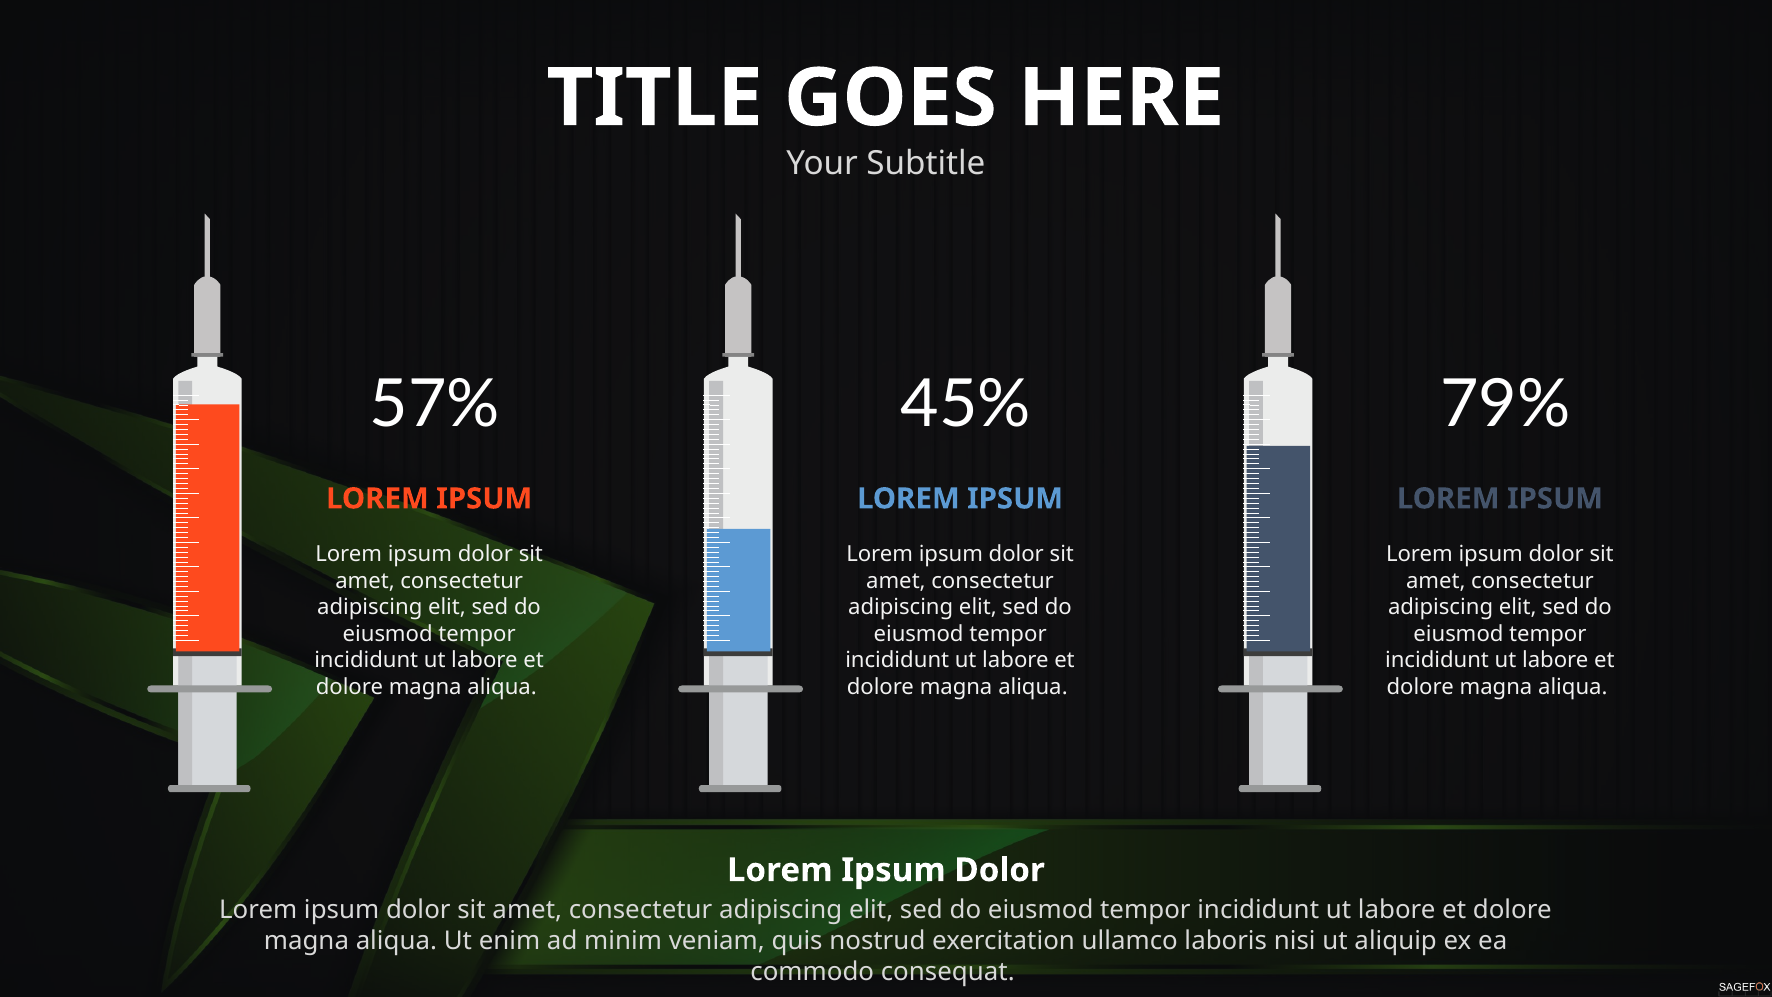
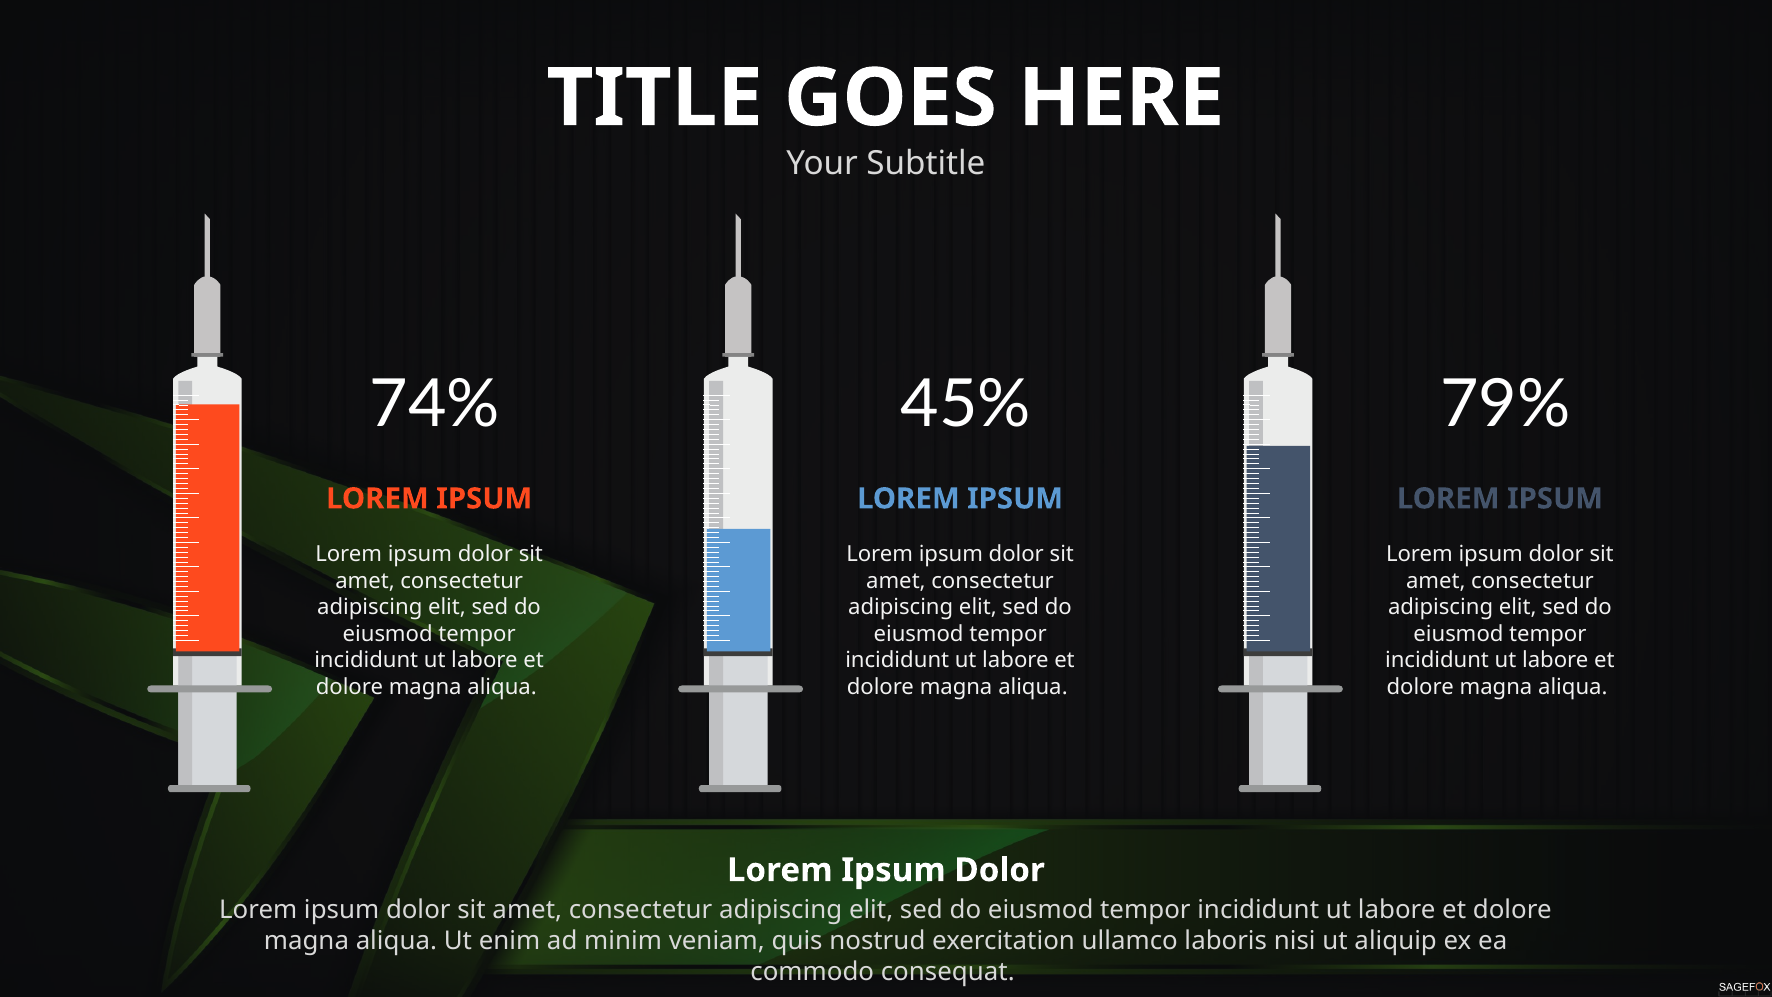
57%: 57% -> 74% (435, 405)
